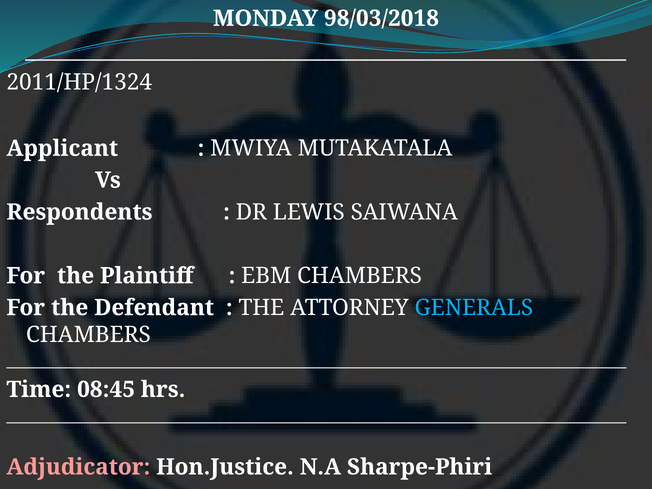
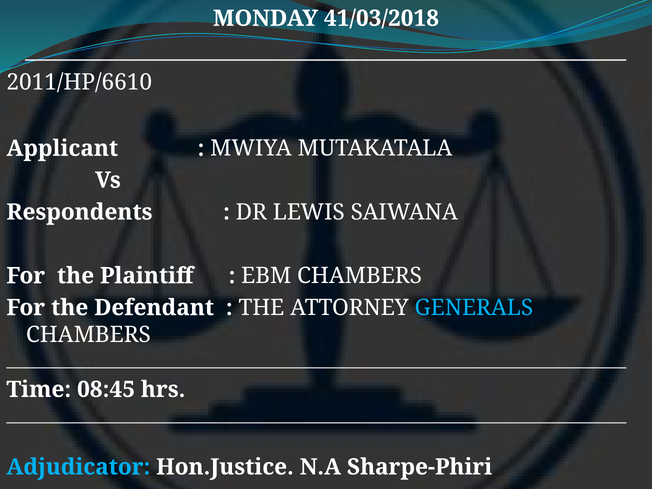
98/03/2018: 98/03/2018 -> 41/03/2018 (381, 18)
2011/HP/1324: 2011/HP/1324 -> 2011/HP/6610 (79, 82)
Adjudicator colour: pink -> light blue (78, 467)
